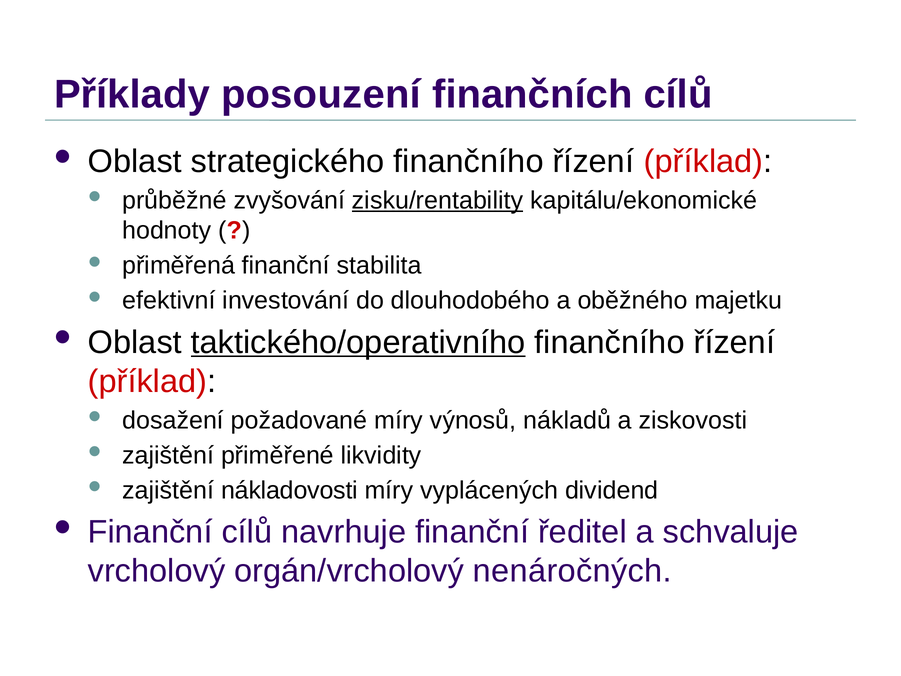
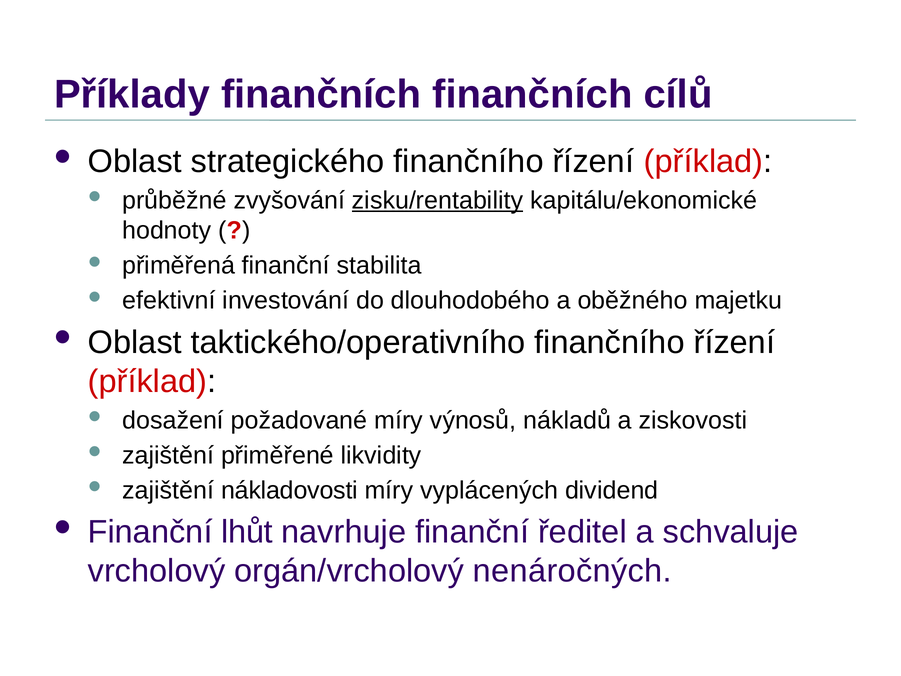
Příklady posouzení: posouzení -> finančních (321, 94)
taktického/operativního underline: present -> none (358, 342)
Finanční cílů: cílů -> lhůt (247, 532)
